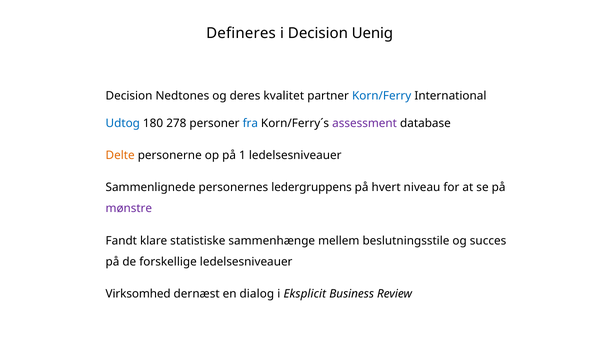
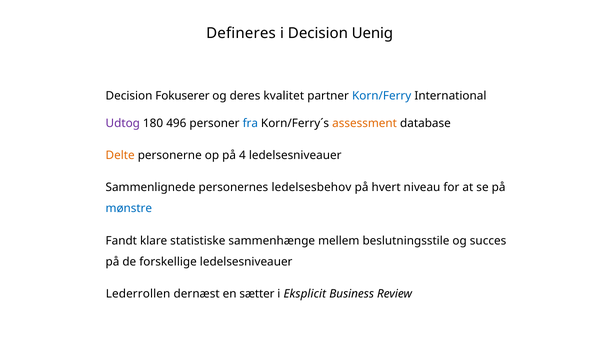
Nedtones: Nedtones -> Fokuserer (182, 96)
Udtog colour: blue -> purple (123, 123)
278: 278 -> 496 (176, 123)
assessment colour: purple -> orange (365, 123)
1: 1 -> 4 (242, 155)
ledergruppens: ledergruppens -> ledelsesbehov (311, 188)
mønstre colour: purple -> blue (129, 209)
Virksomhed: Virksomhed -> Lederrollen (138, 294)
dialog: dialog -> sætter (257, 294)
